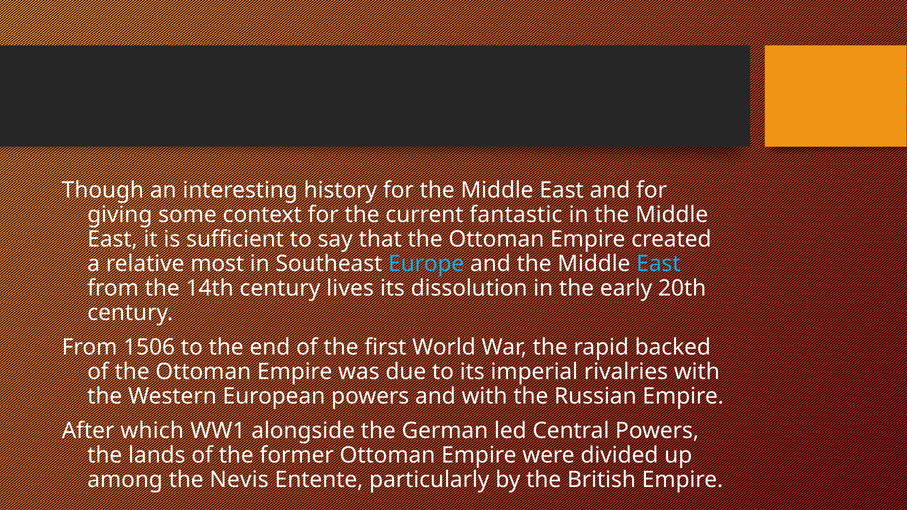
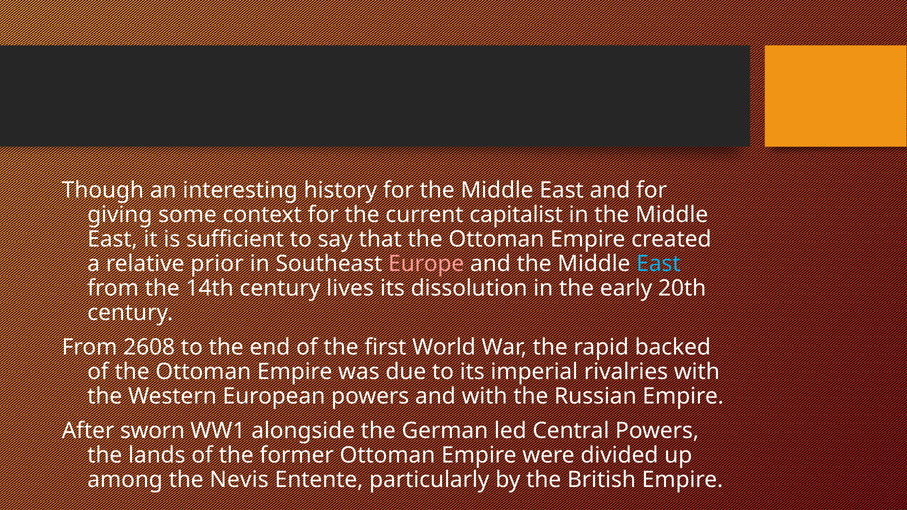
fantastic: fantastic -> capitalist (516, 215)
most: most -> prior (217, 264)
Europe colour: light blue -> pink (426, 264)
1506: 1506 -> 2608 (149, 347)
which: which -> sworn (152, 431)
